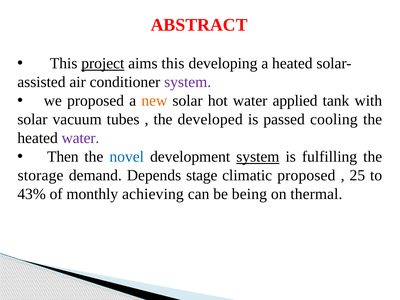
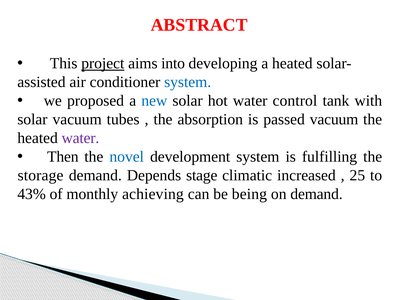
aims this: this -> into (173, 63)
system colour: purple -> blue (188, 82)
new colour: orange -> blue (154, 101)
applied: applied -> control (295, 101)
developed: developed -> absorption (210, 119)
passed cooling: cooling -> vacuum (334, 119)
system underline: present -> none (258, 157)
climatic proposed: proposed -> increased (306, 175)
on thermal: thermal -> demand (317, 194)
